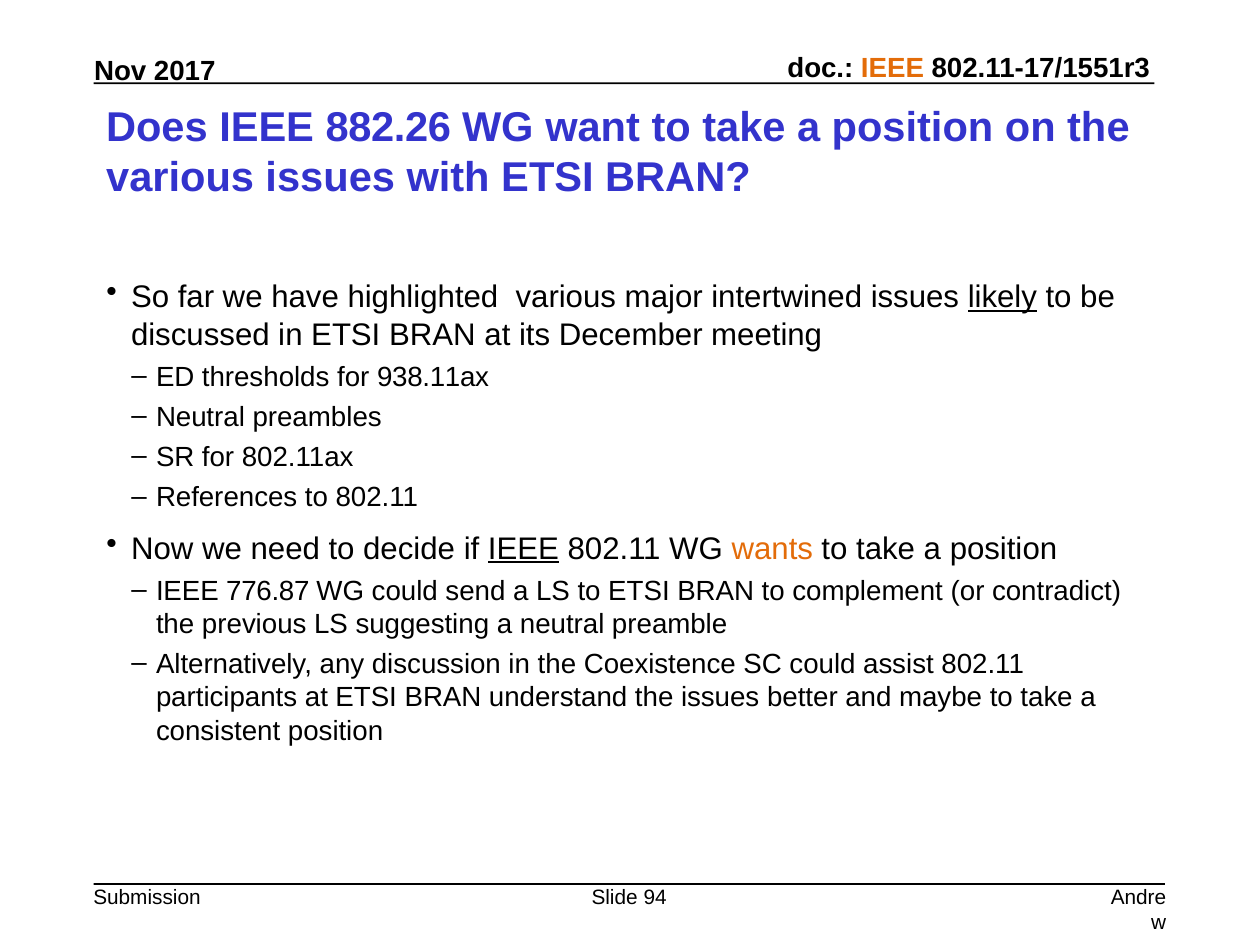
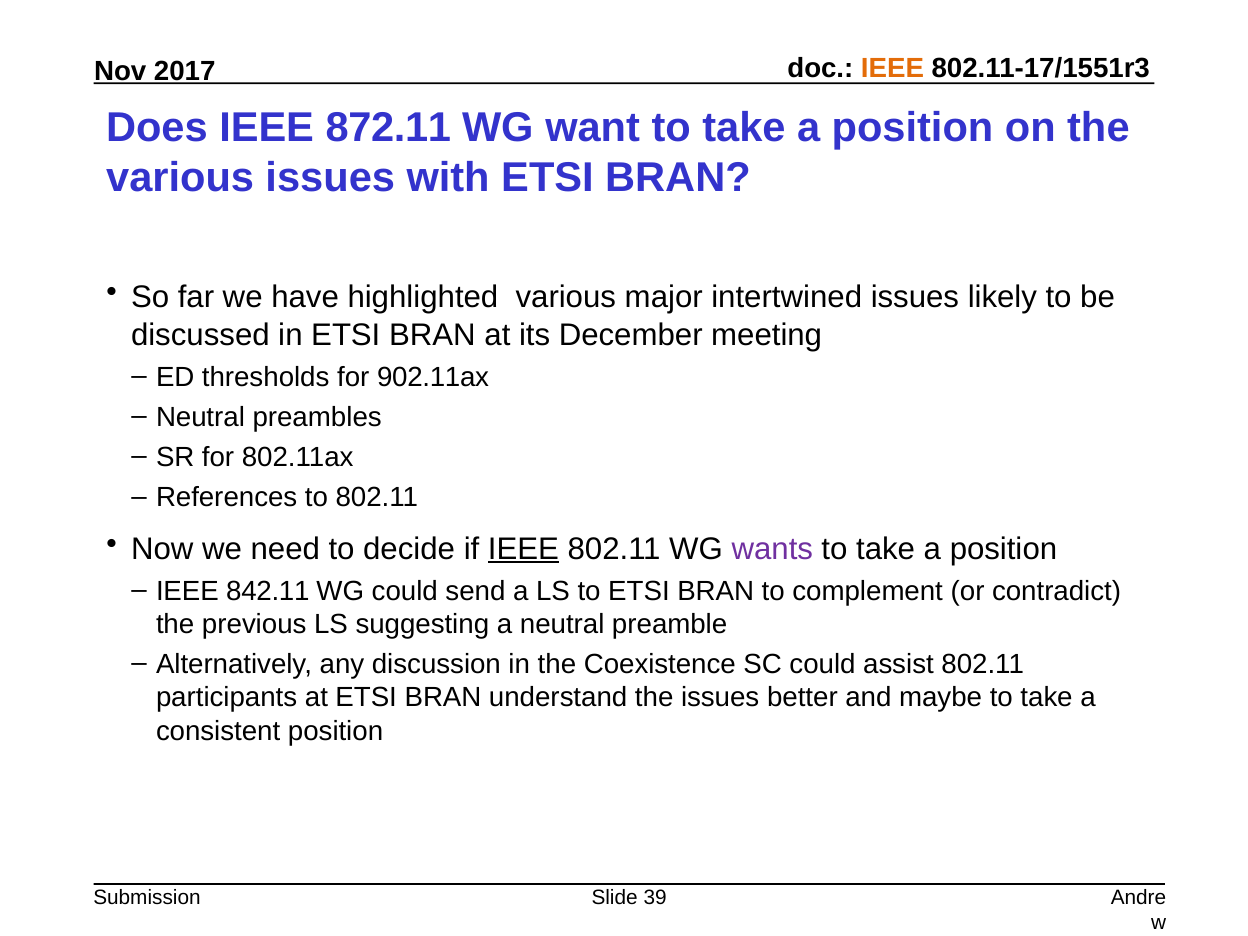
882.26: 882.26 -> 872.11 (388, 128)
likely underline: present -> none (1002, 298)
938.11ax: 938.11ax -> 902.11ax (433, 377)
wants colour: orange -> purple (772, 549)
776.87: 776.87 -> 842.11 (268, 591)
94: 94 -> 39 (655, 898)
